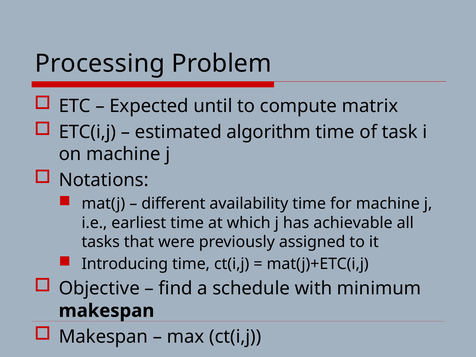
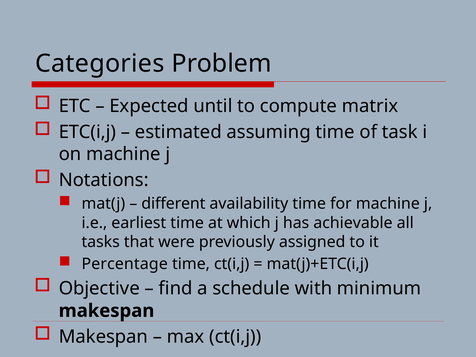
Processing: Processing -> Categories (100, 63)
algorithm: algorithm -> assuming (269, 132)
Introducing: Introducing -> Percentage (125, 264)
